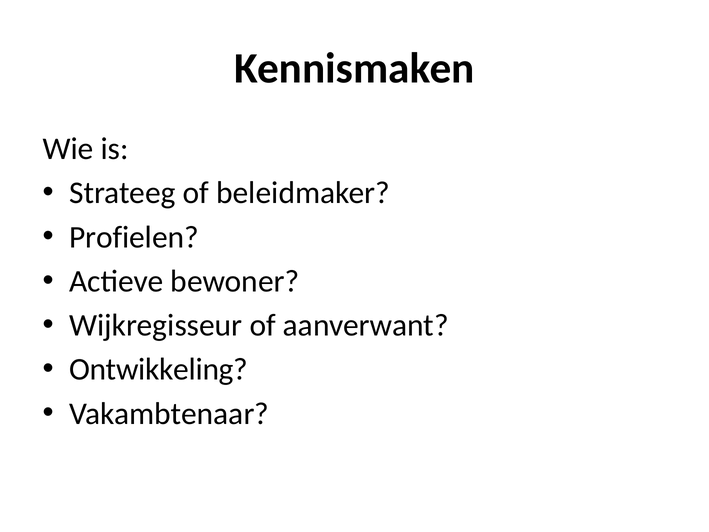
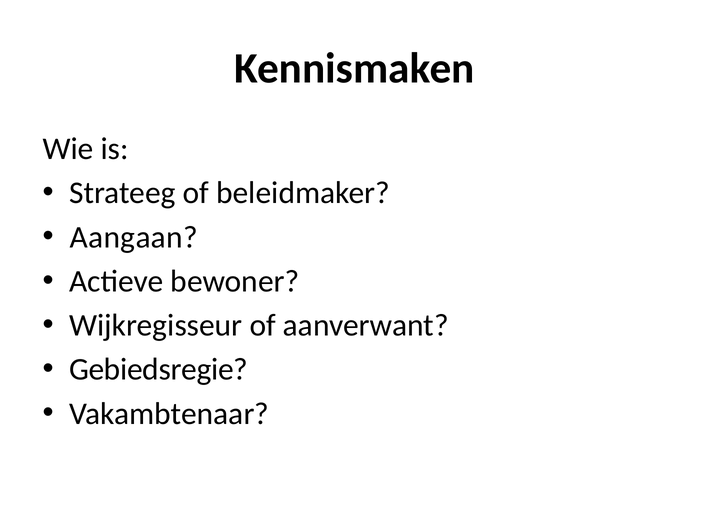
Profielen: Profielen -> Aangaan (134, 237)
Ontwikkeling: Ontwikkeling -> Gebiedsregie (159, 369)
